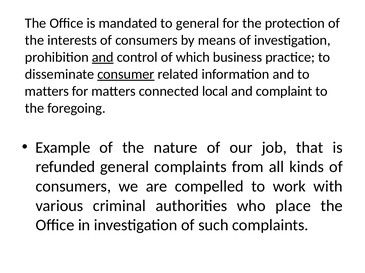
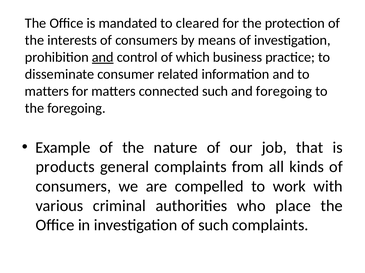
to general: general -> cleared (198, 23)
consumer underline: present -> none (126, 74)
connected local: local -> such (215, 91)
and complaint: complaint -> foregoing (284, 91)
refunded: refunded -> products (65, 167)
